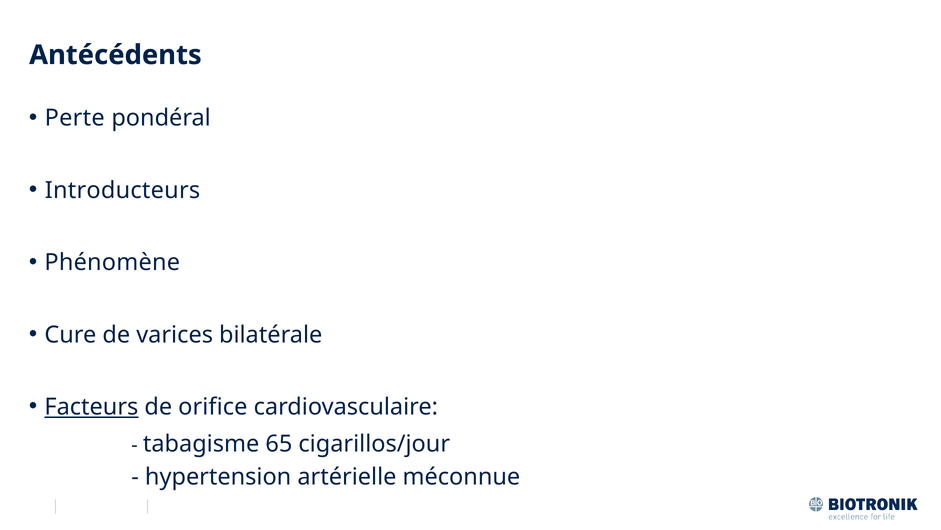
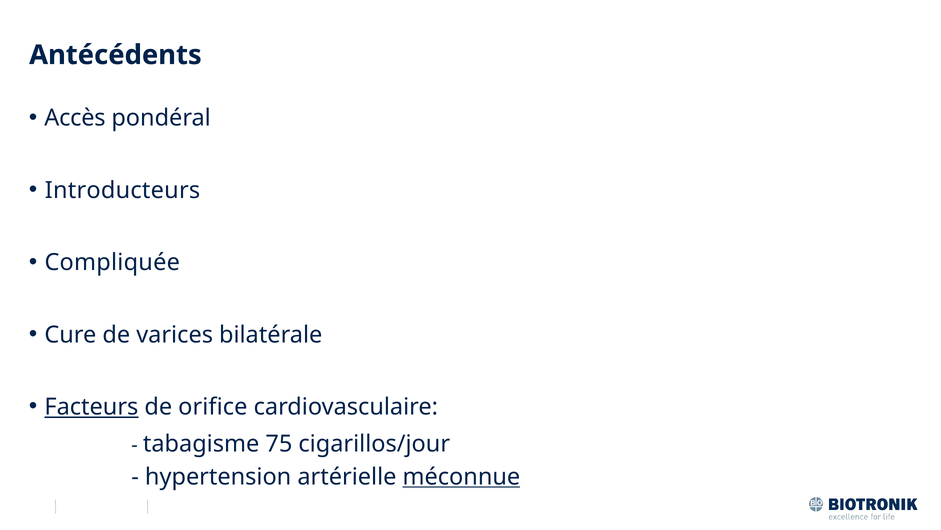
Perte: Perte -> Accès (75, 118)
Phénomène: Phénomène -> Compliquée (112, 262)
65: 65 -> 75 (279, 443)
méconnue underline: none -> present (461, 476)
